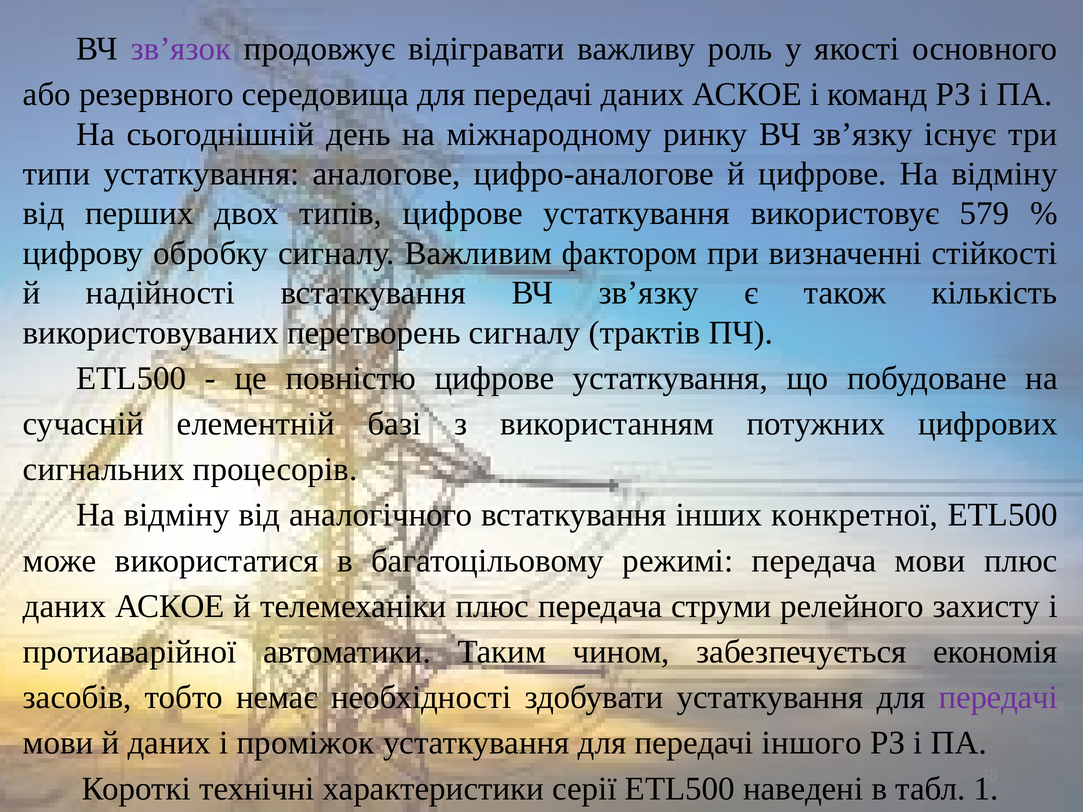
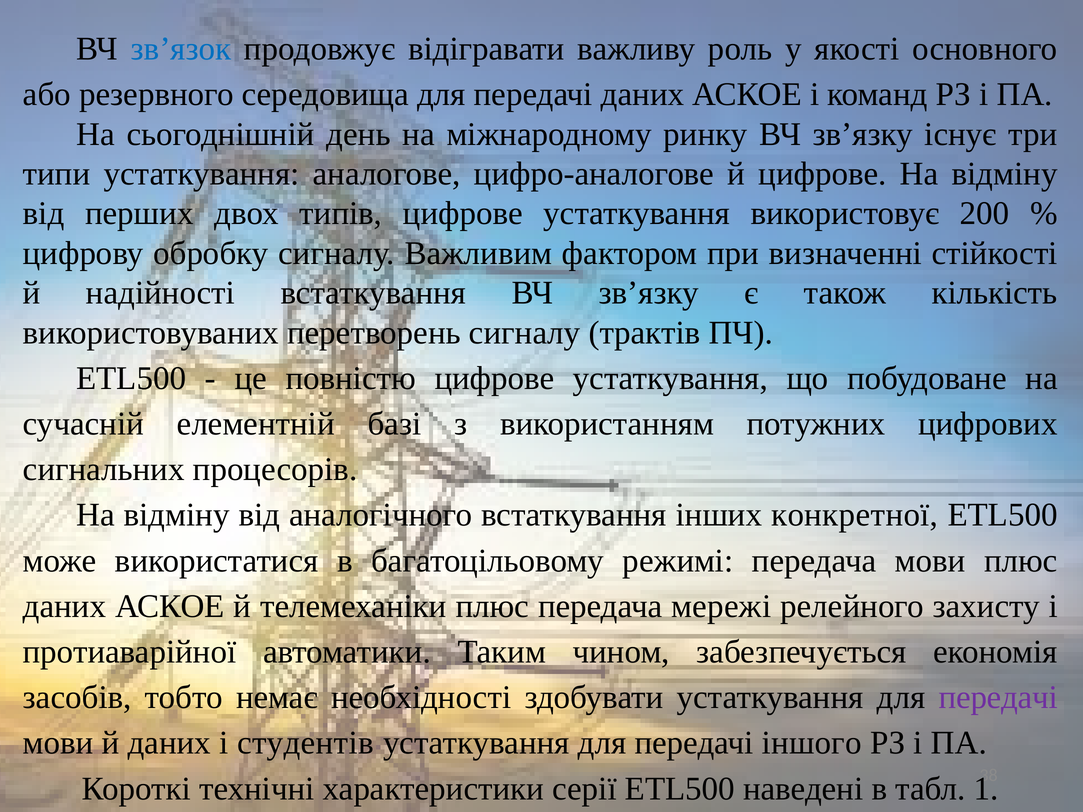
зв’язок colour: purple -> blue (181, 49)
579: 579 -> 200 (985, 214)
струми: струми -> мережі (721, 606)
проміжок: проміжок -> студентів (305, 743)
